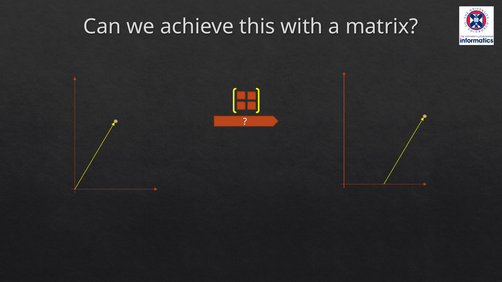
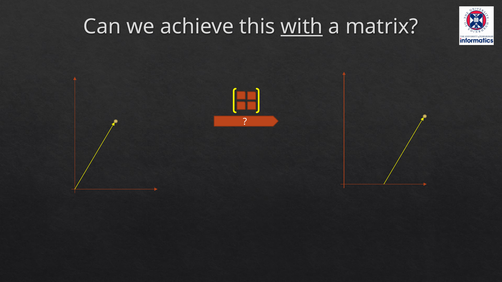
with underline: none -> present (302, 27)
